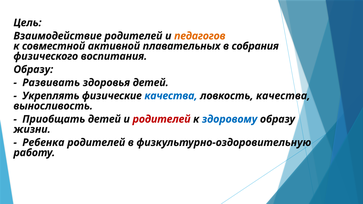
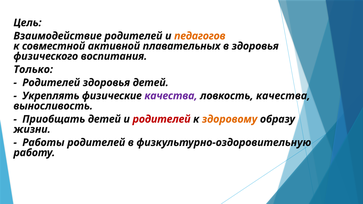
в собрания: собрания -> здоровья (255, 46)
Образу: Образу -> Только (33, 69)
Развивать: Развивать -> Родителей (51, 83)
качества colour: blue -> purple (171, 96)
здоровому colour: blue -> orange (230, 119)
Ребенка: Ребенка -> Работы (43, 143)
